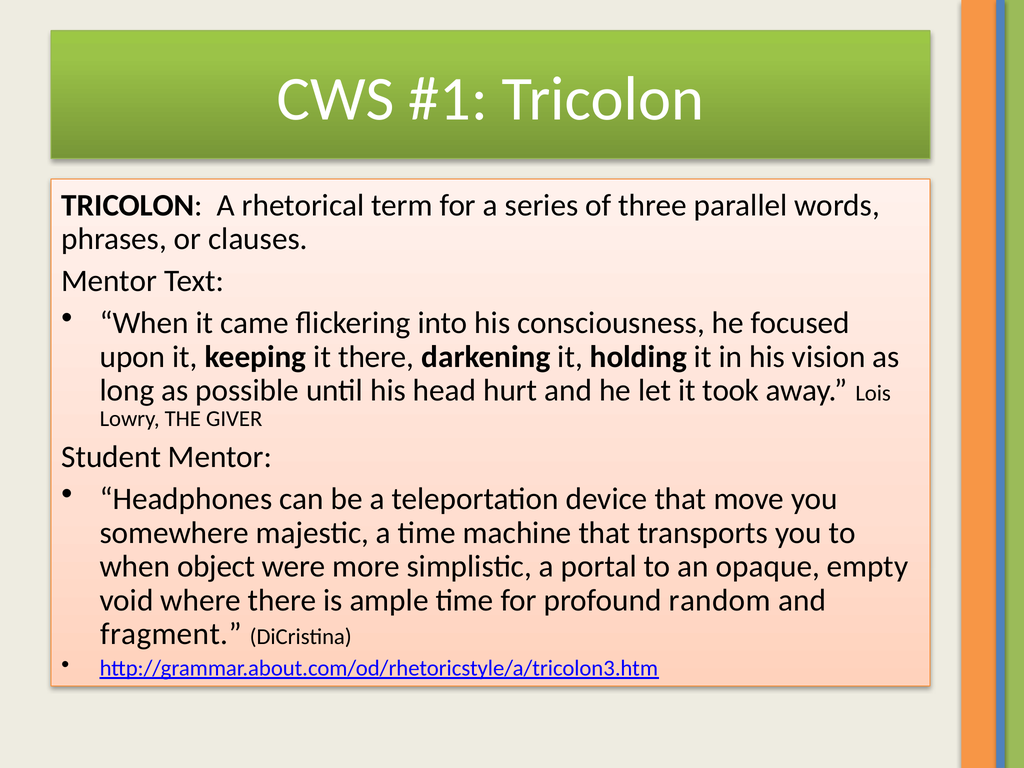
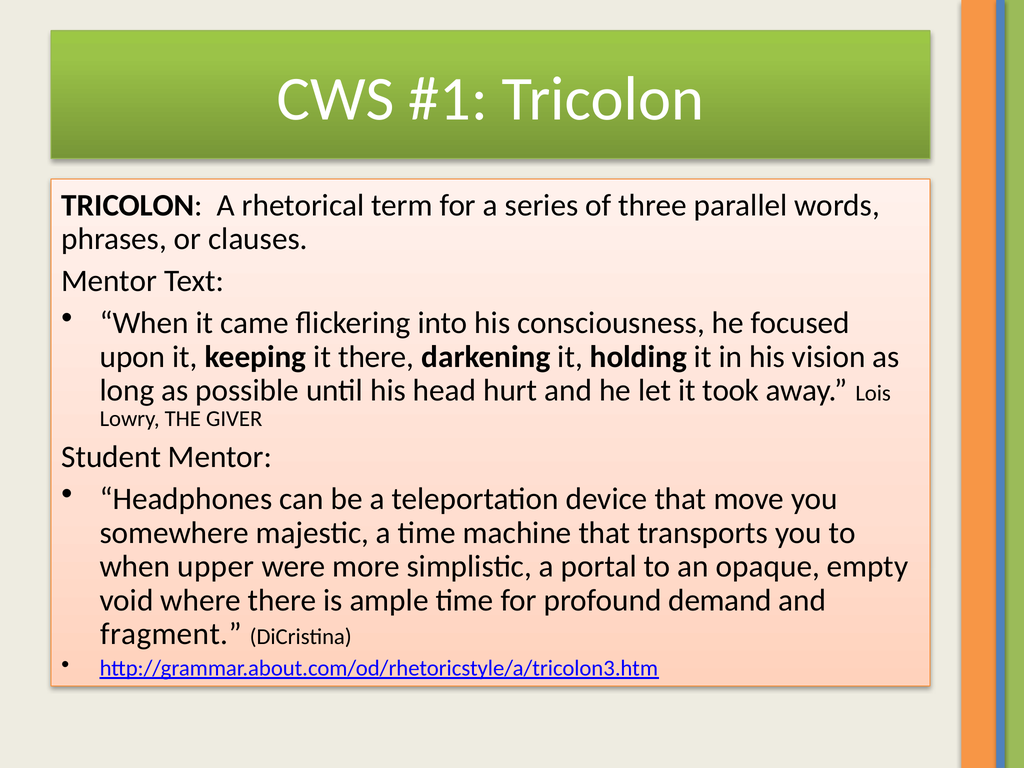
object: object -> upper (216, 567)
random: random -> demand (720, 600)
